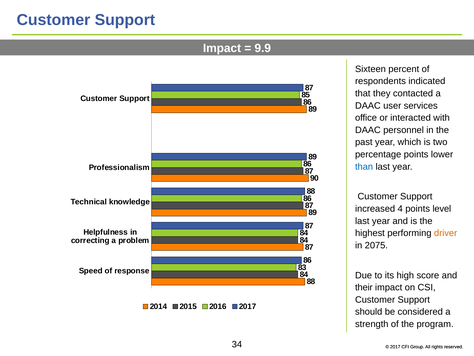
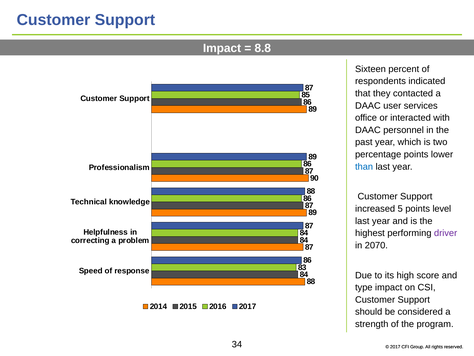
9.9: 9.9 -> 8.8 (263, 48)
4: 4 -> 5 (400, 209)
driver colour: orange -> purple (446, 233)
2075: 2075 -> 2070 (376, 245)
their: their -> type (364, 287)
